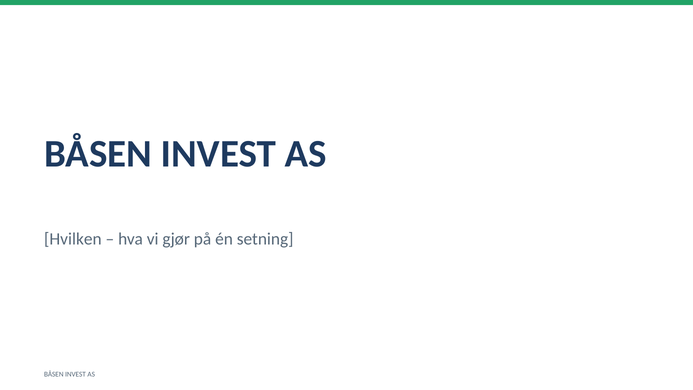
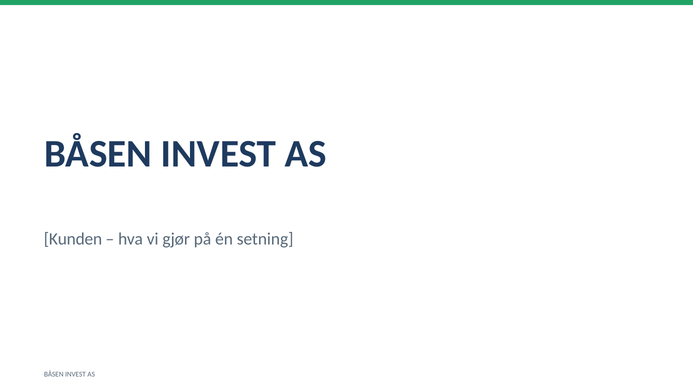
Hvilken: Hvilken -> Kunden (73, 239)
